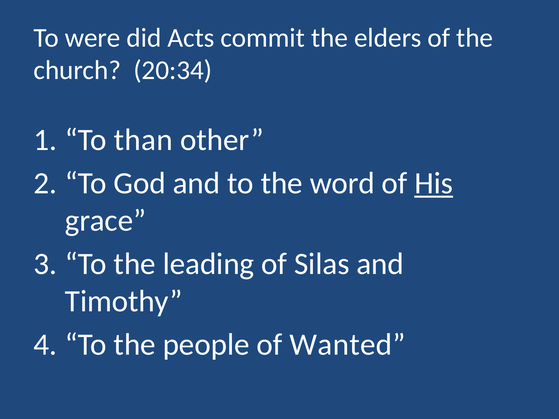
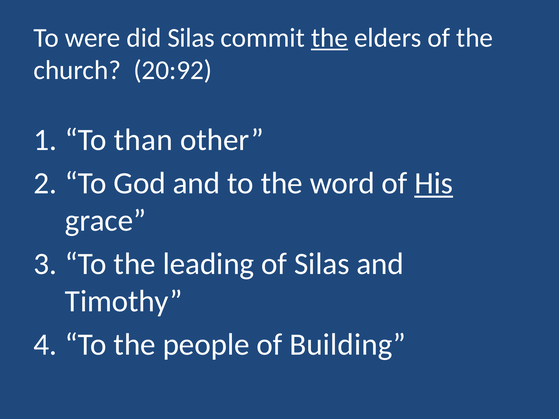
did Acts: Acts -> Silas (191, 38)
the underline: none -> present (330, 38)
20:34: 20:34 -> 20:92 (173, 70)
Wanted: Wanted -> Building (348, 345)
